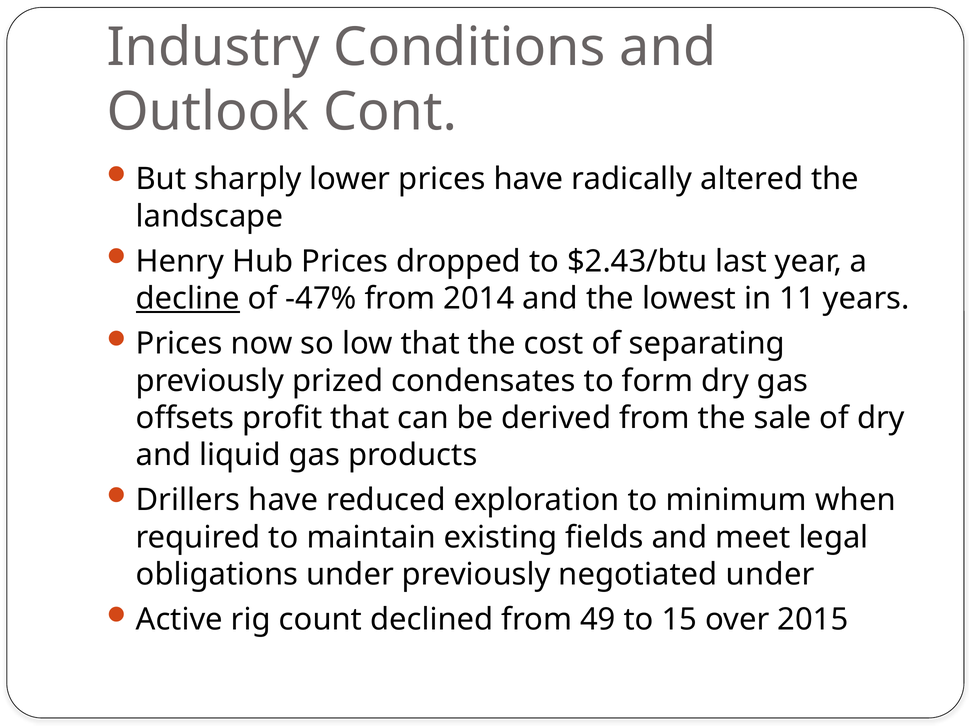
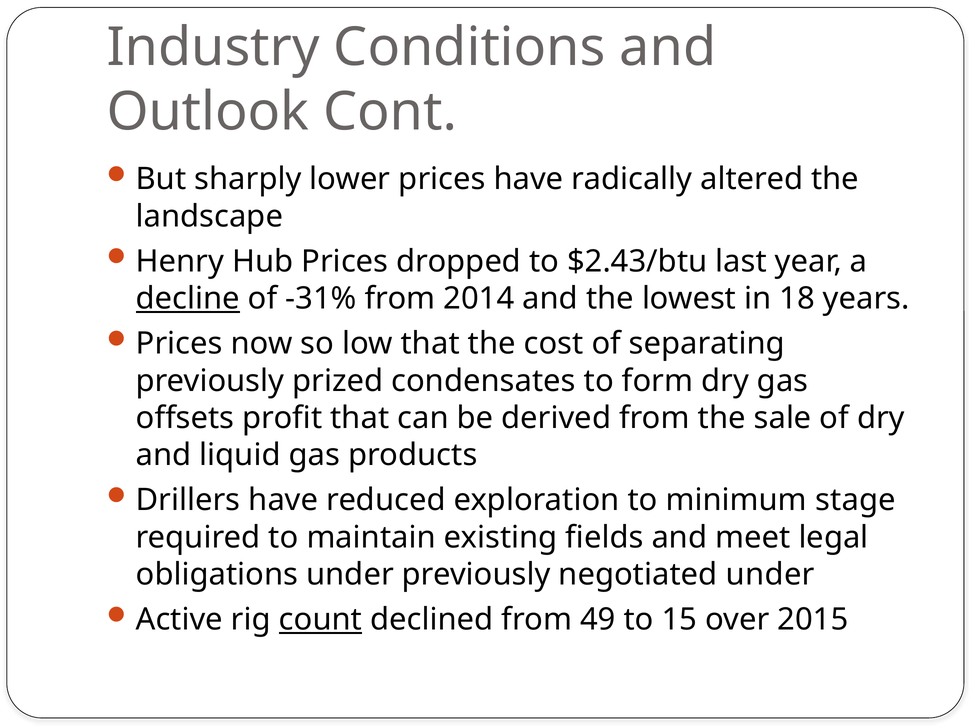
-47%: -47% -> -31% (321, 299)
11: 11 -> 18 (797, 299)
when: when -> stage (855, 500)
count underline: none -> present (320, 620)
